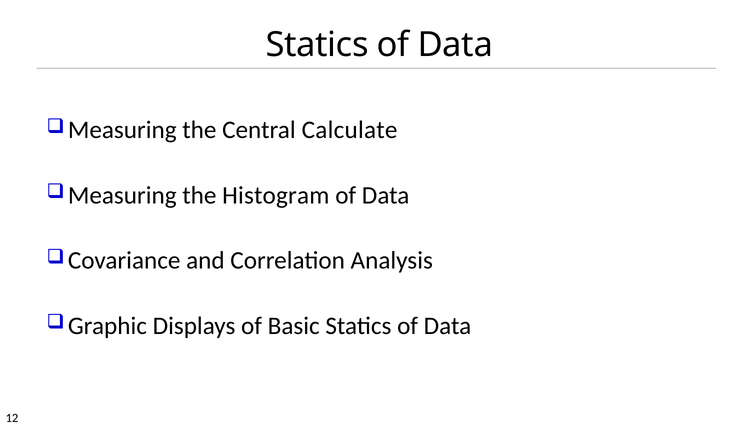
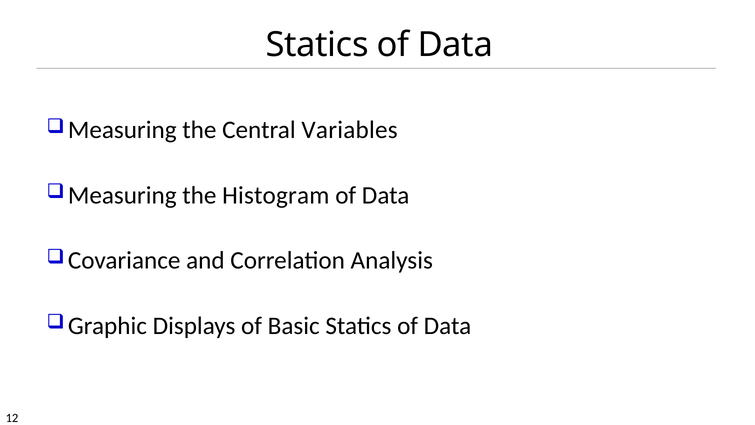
Calculate: Calculate -> Variables (350, 130)
